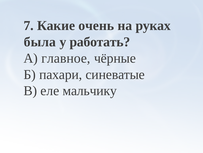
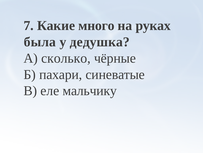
очень: очень -> много (96, 25)
работать: работать -> дедушка (100, 42)
главное: главное -> сколько (66, 58)
